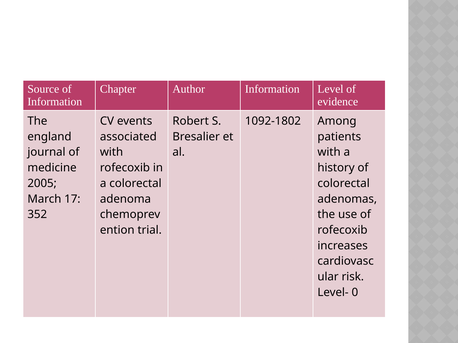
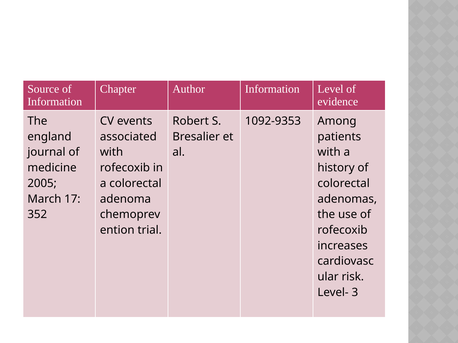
1092-1802: 1092-1802 -> 1092-9353 (273, 121)
0: 0 -> 3 (355, 293)
